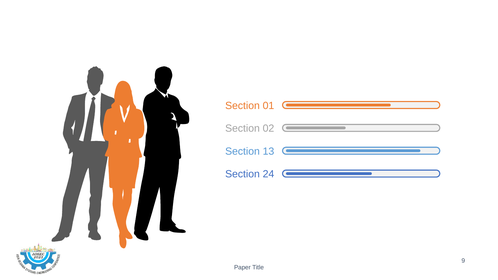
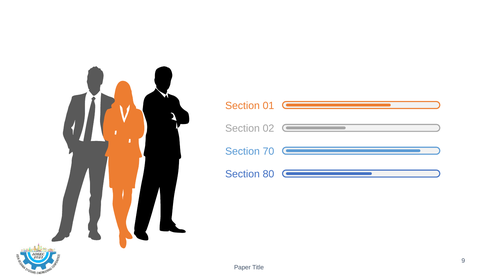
13: 13 -> 70 (268, 151)
24: 24 -> 80 (268, 174)
